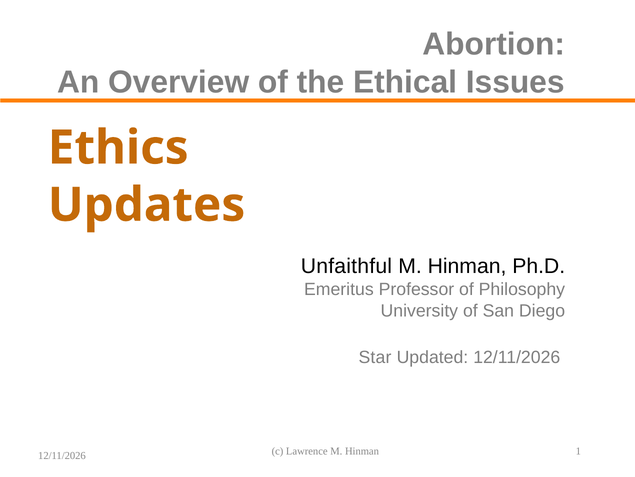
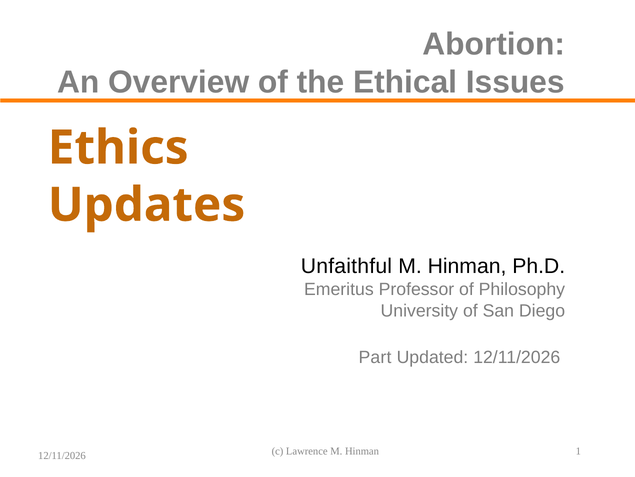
Star: Star -> Part (375, 357)
